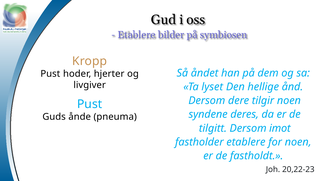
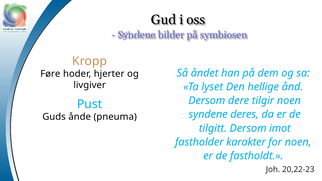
Etablere: Etablere -> Syndene (137, 35)
Pust: Pust -> Føre (50, 74)
fastholder etablere: etablere -> karakter (246, 142)
